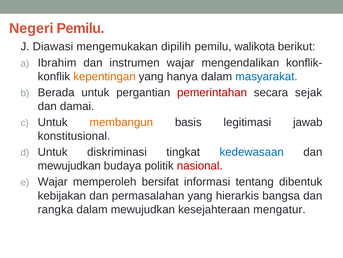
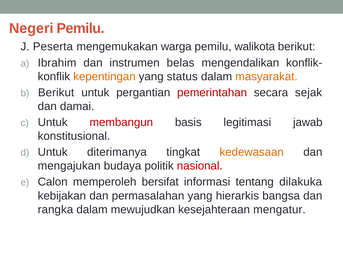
Diawasi: Diawasi -> Peserta (53, 47)
dipilih: dipilih -> warga (176, 47)
instrumen wajar: wajar -> belas (181, 63)
hanya: hanya -> status (182, 76)
masyarakat colour: blue -> orange (266, 76)
Berada: Berada -> Berikut (56, 92)
membangun colour: orange -> red (121, 122)
diskriminasi: diskriminasi -> diterimanya (117, 152)
kedewasaan colour: blue -> orange (252, 152)
mewujudkan: mewujudkan -> mengajukan (69, 165)
Wajar: Wajar -> Calon (53, 181)
dibentuk: dibentuk -> dilakuka (301, 181)
